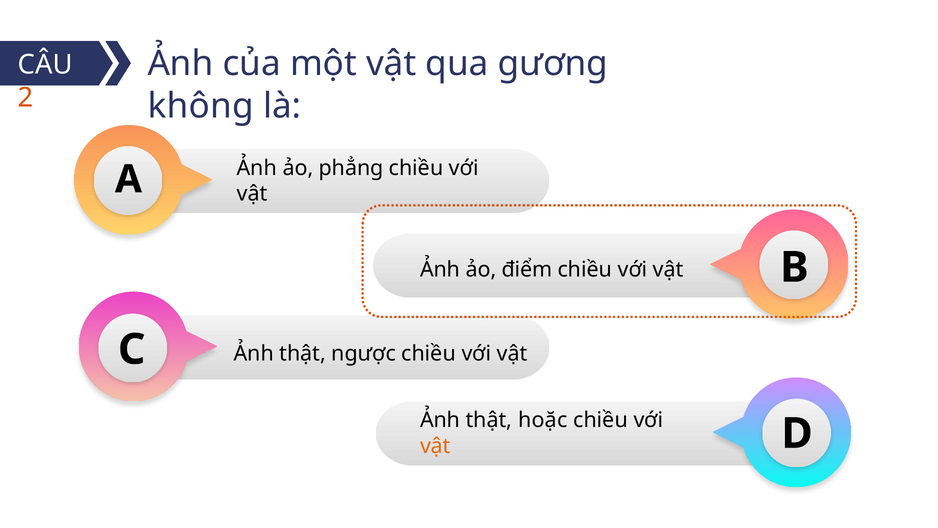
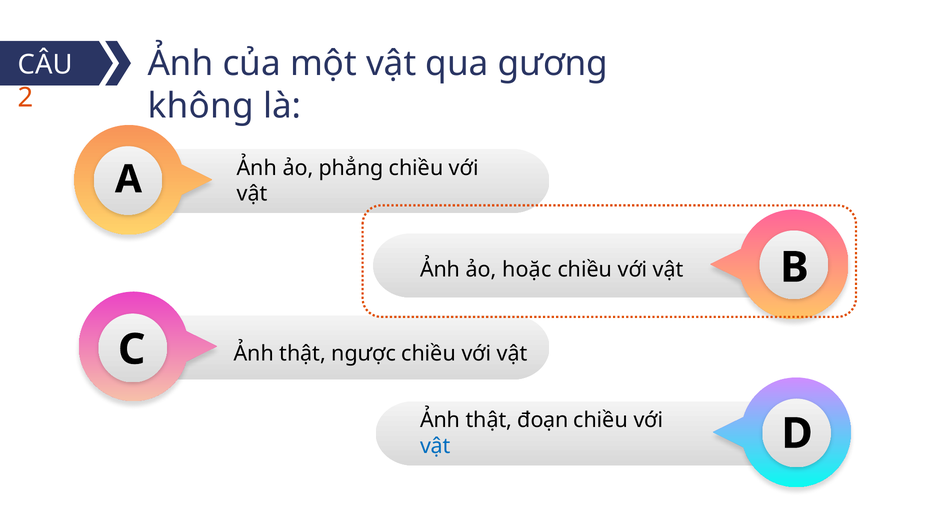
điểm: điểm -> hoặc (527, 270)
hoặc: hoặc -> đoạn (543, 420)
vật colour: orange -> blue (435, 446)
